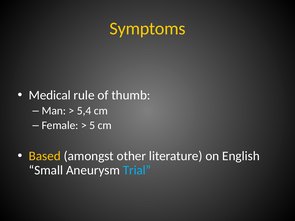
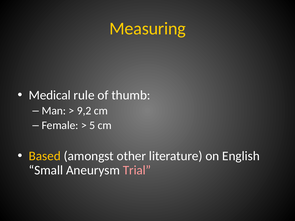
Symptoms: Symptoms -> Measuring (148, 29)
5,4: 5,4 -> 9,2 (84, 111)
Trial colour: light blue -> pink (137, 170)
